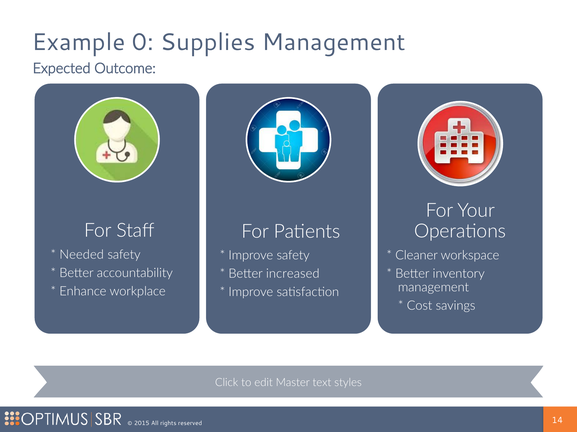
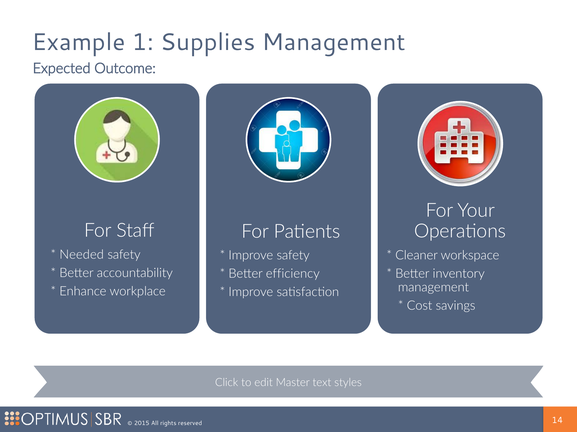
0: 0 -> 1 (143, 42)
increased: increased -> efficiency (293, 274)
